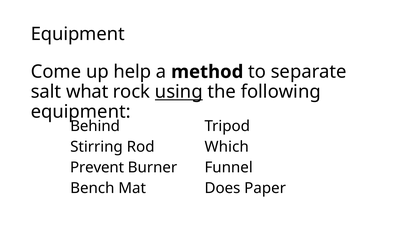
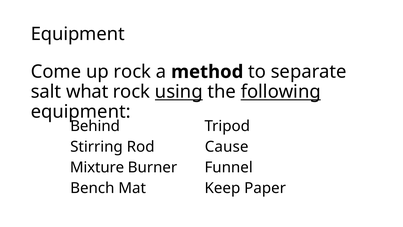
up help: help -> rock (132, 72)
following underline: none -> present (281, 92)
Which: Which -> Cause (227, 147)
Prevent: Prevent -> Mixture (97, 167)
Does: Does -> Keep (222, 188)
